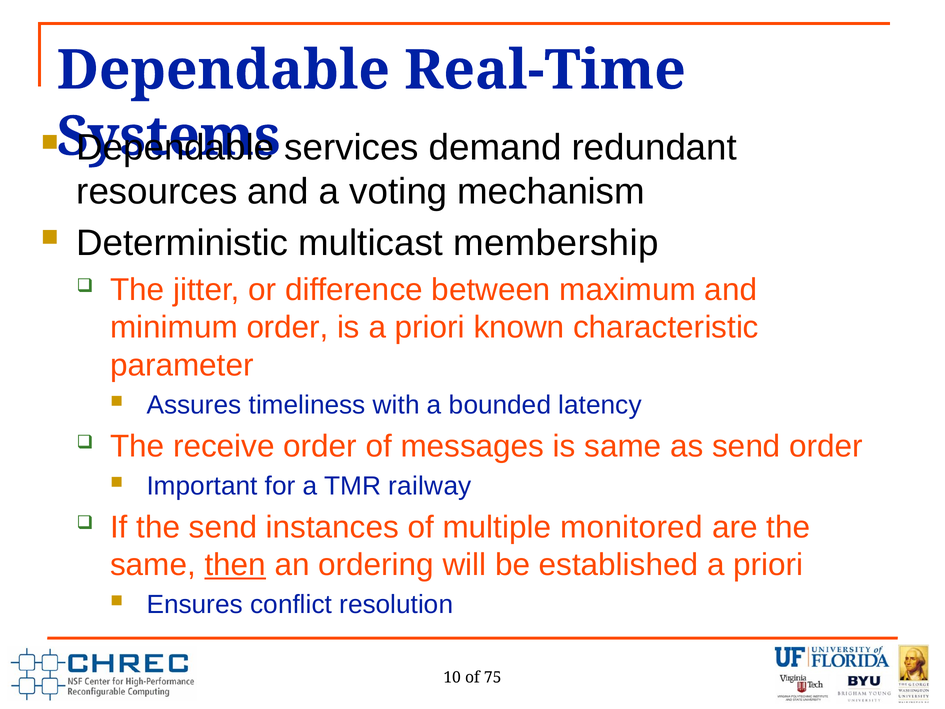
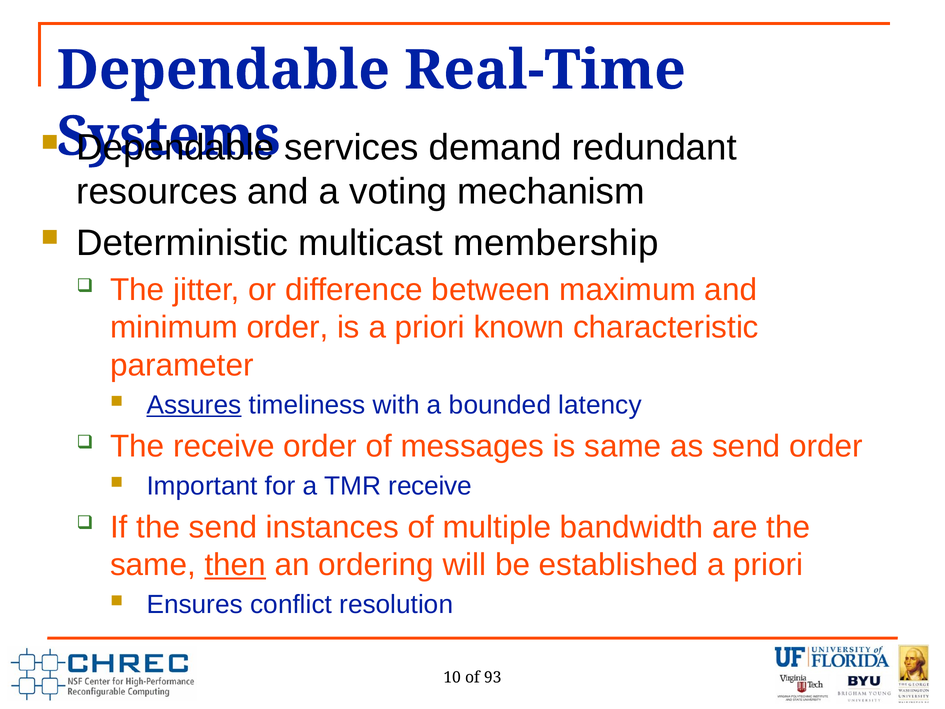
Assures underline: none -> present (194, 405)
TMR railway: railway -> receive (430, 486)
monitored: monitored -> bandwidth (632, 527)
75: 75 -> 93 (493, 677)
